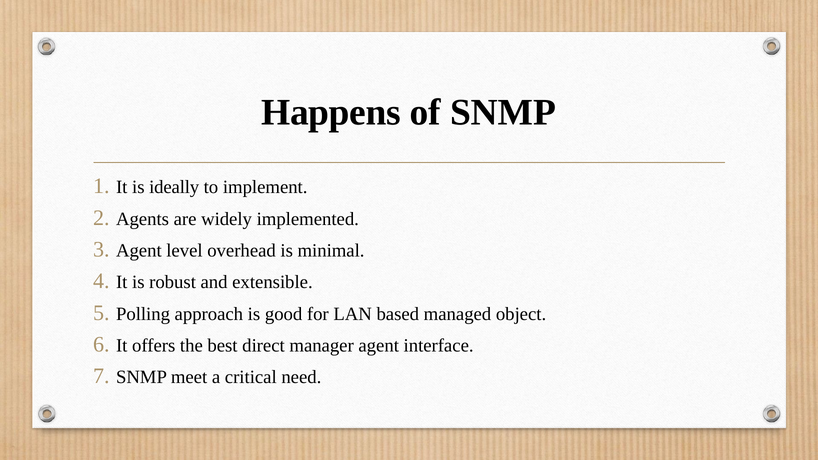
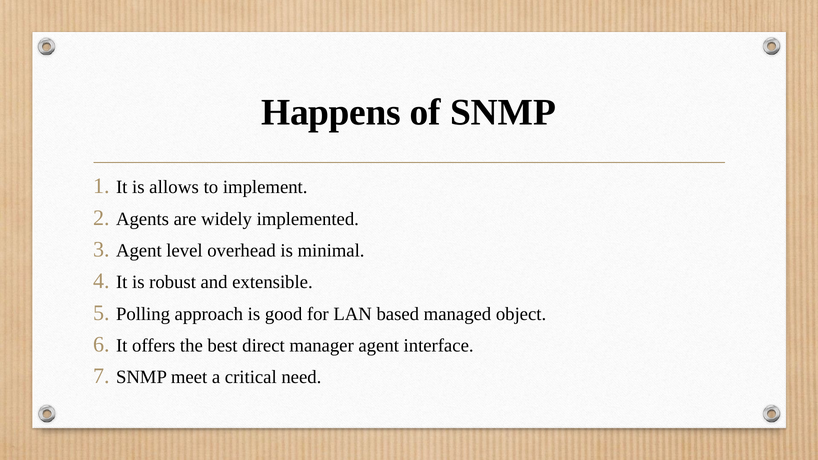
ideally: ideally -> allows (174, 187)
